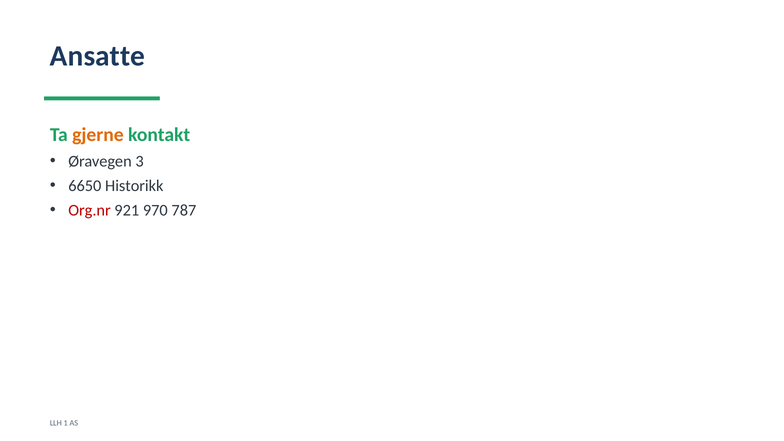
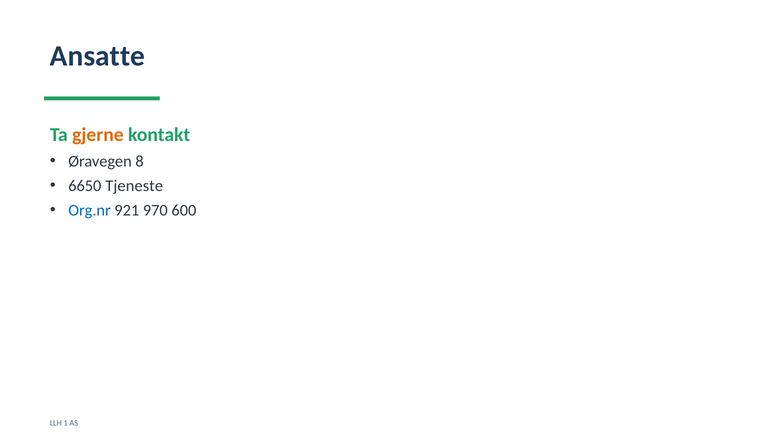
3: 3 -> 8 (140, 161)
Historikk: Historikk -> Tjeneste (134, 186)
Org.nr colour: red -> blue (89, 210)
787: 787 -> 600 (184, 210)
